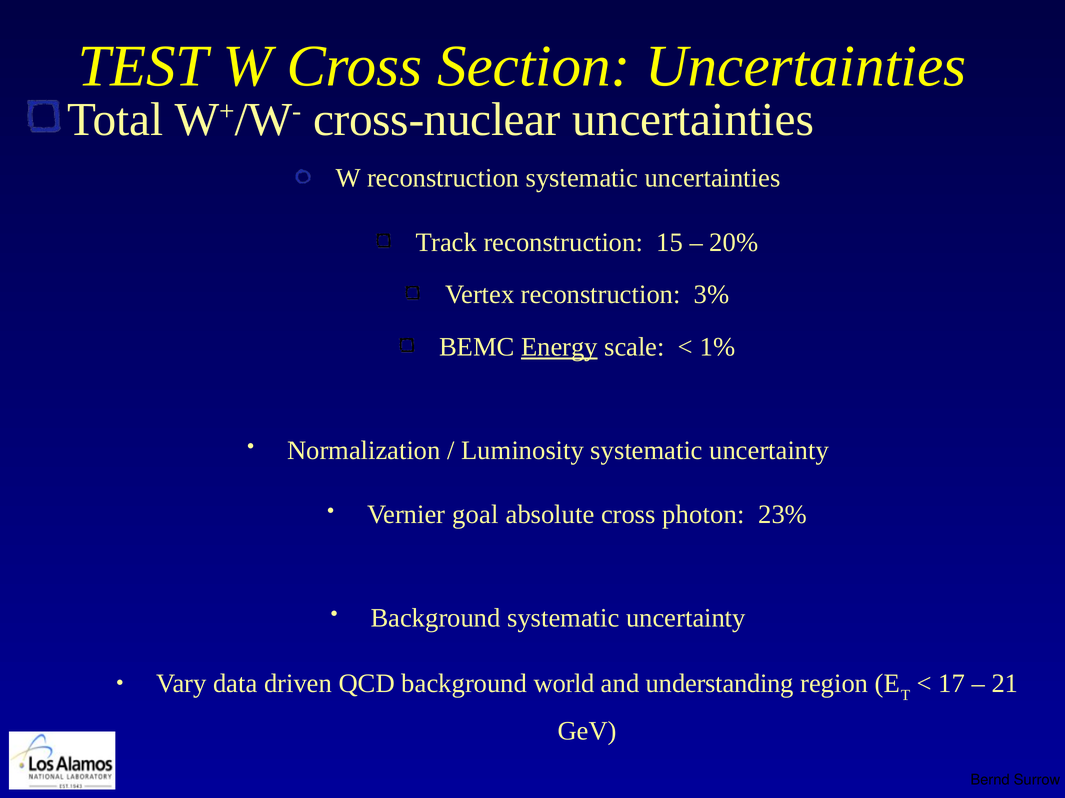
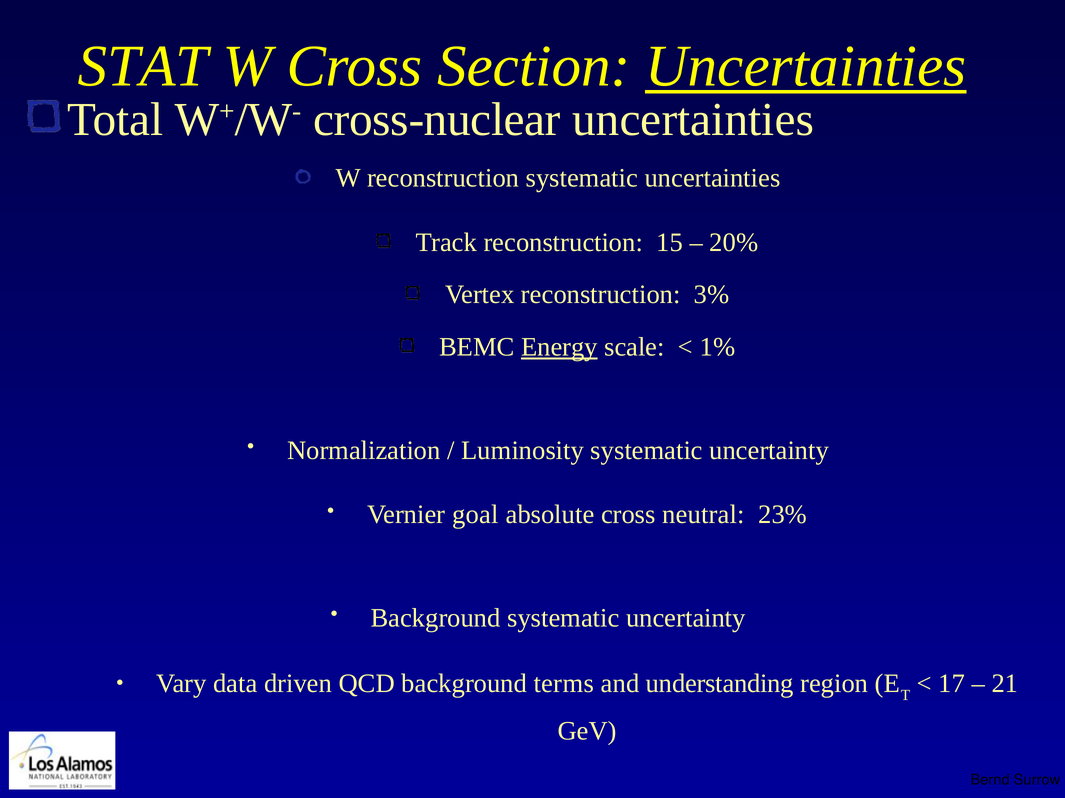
TEST: TEST -> STAT (143, 66)
Uncertainties underline: none -> present (806, 66)
photon: photon -> neutral (704, 515)
world: world -> terms (564, 684)
